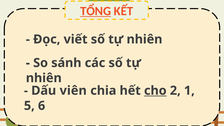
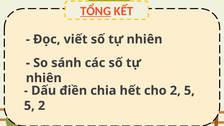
viên: viên -> điền (73, 91)
cho underline: present -> none (155, 91)
2 1: 1 -> 5 (189, 91)
5 6: 6 -> 2 (42, 106)
